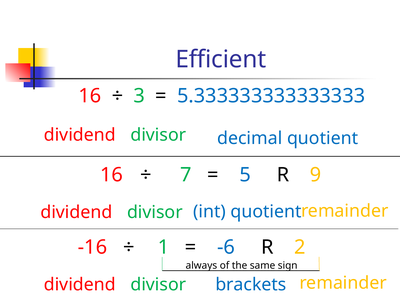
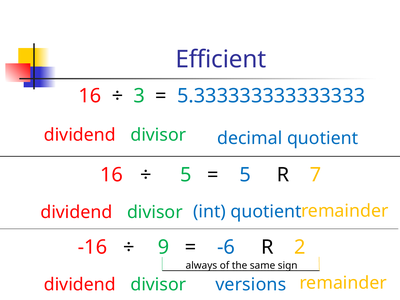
7: 7 -> 5 (186, 175)
9: 9 -> 7 (316, 175)
1: 1 -> 9 (164, 247)
brackets: brackets -> versions (251, 285)
